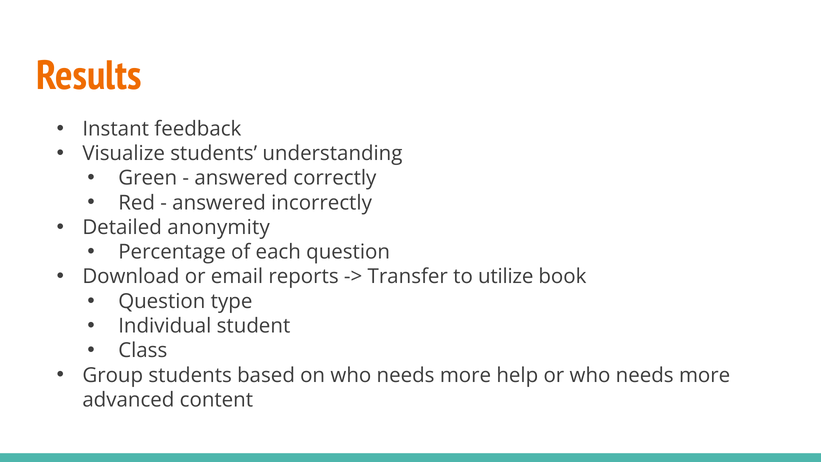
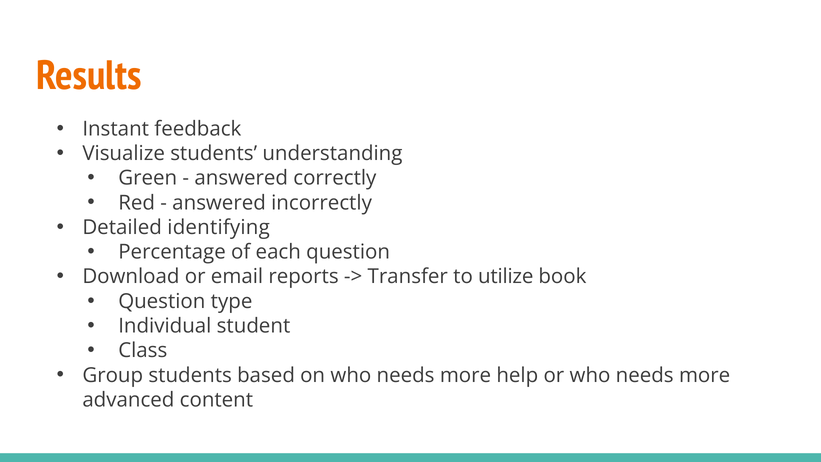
anonymity: anonymity -> identifying (219, 227)
